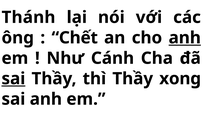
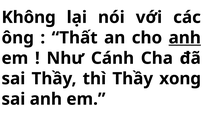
Thánh: Thánh -> Không (29, 17)
Chết: Chết -> Thất (75, 38)
sai underline: present -> none (13, 78)
